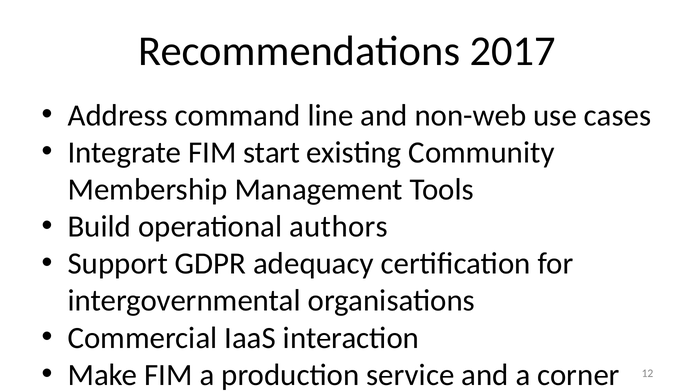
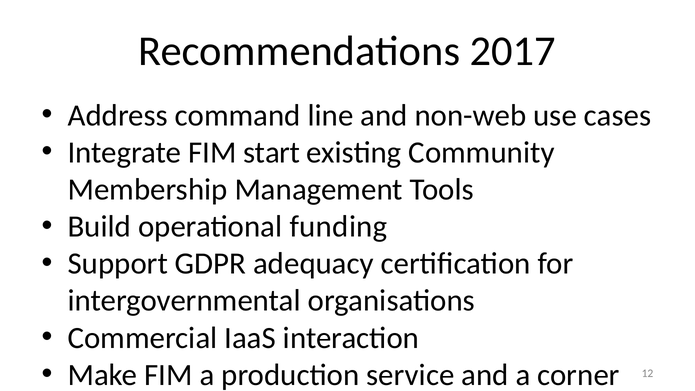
authors: authors -> funding (339, 227)
